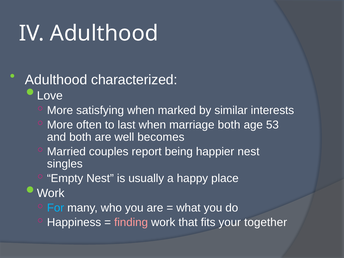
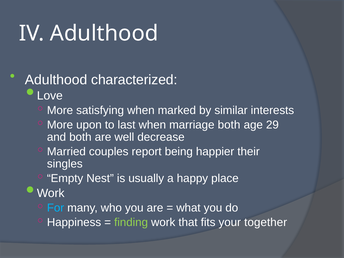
often: often -> upon (89, 125)
53: 53 -> 29 (272, 125)
becomes: becomes -> decrease (161, 137)
happier nest: nest -> their (249, 152)
finding colour: pink -> light green (131, 222)
